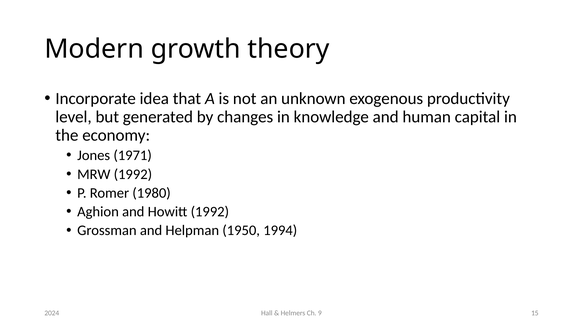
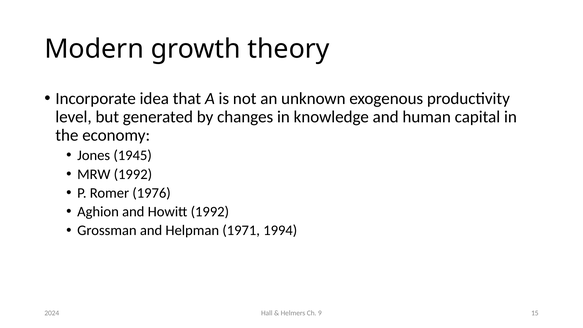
1971: 1971 -> 1945 (133, 155)
1980: 1980 -> 1976 (152, 193)
1950: 1950 -> 1971 (241, 230)
